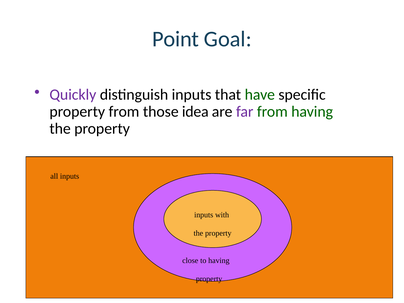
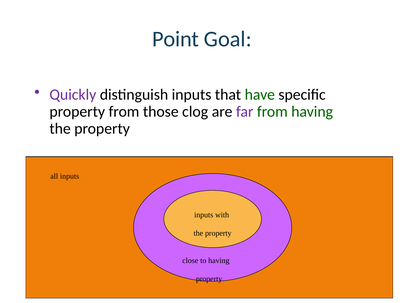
idea: idea -> clog (195, 112)
